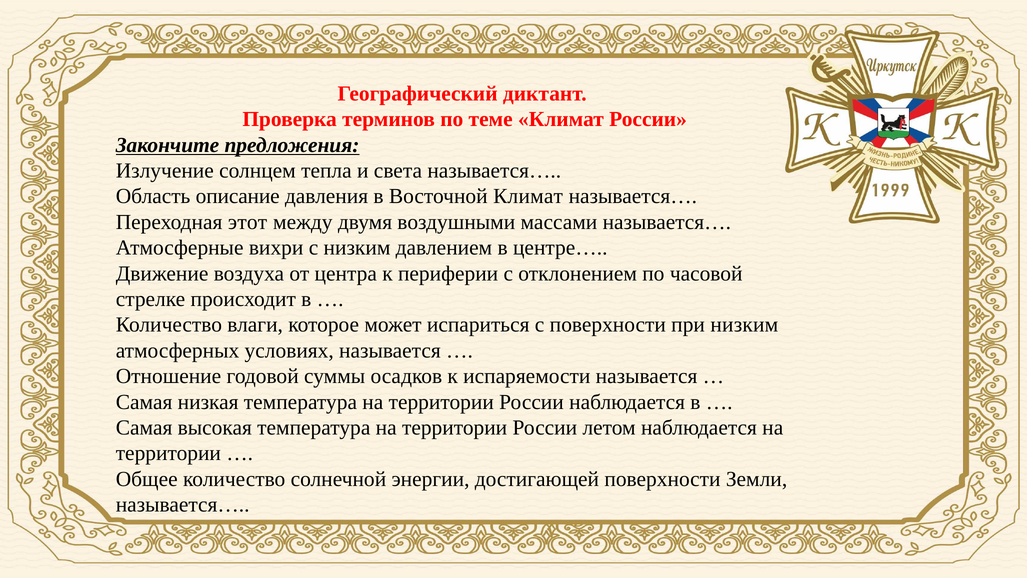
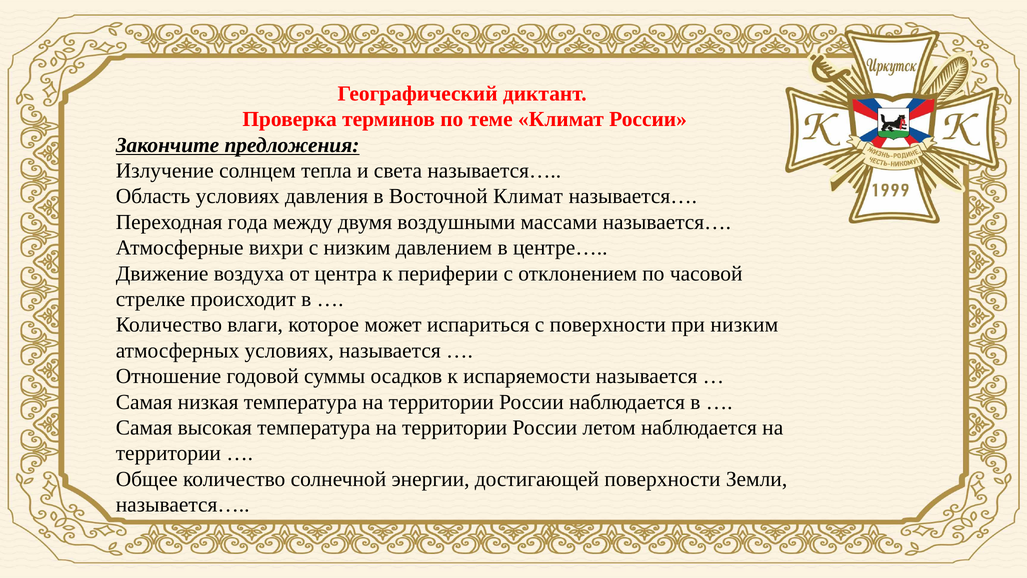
Область описание: описание -> условиях (238, 196)
этот: этот -> года (248, 222)
